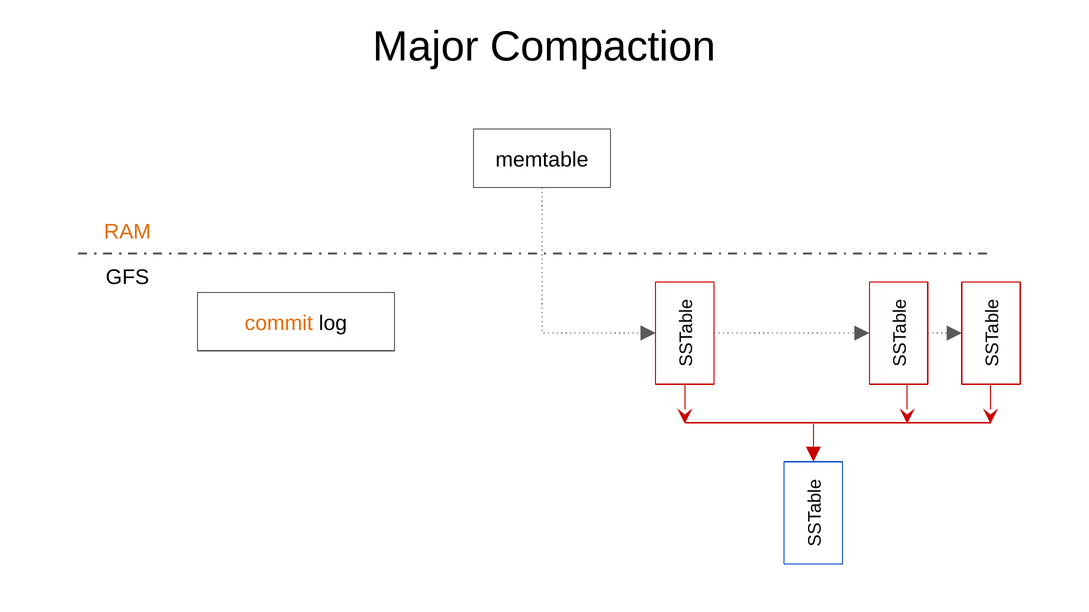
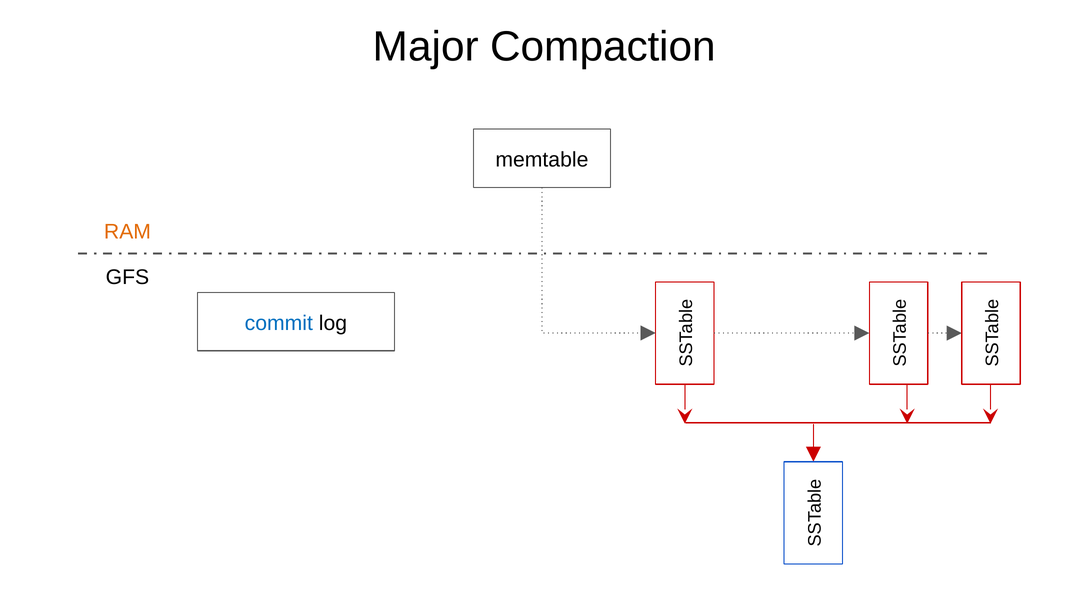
commit colour: orange -> blue (279, 323)
